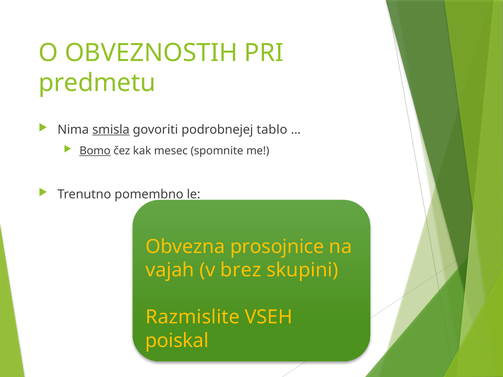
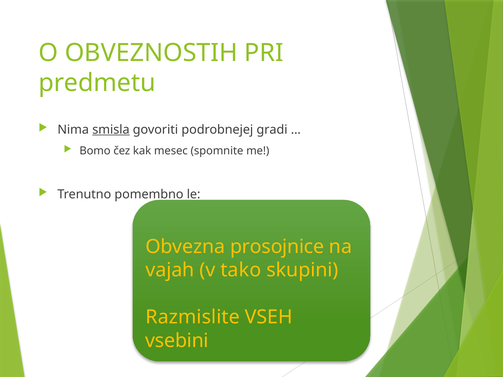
tablo: tablo -> gradi (272, 130)
Bomo underline: present -> none (95, 151)
brez: brez -> tako (241, 270)
poiskal: poiskal -> vsebini (177, 341)
